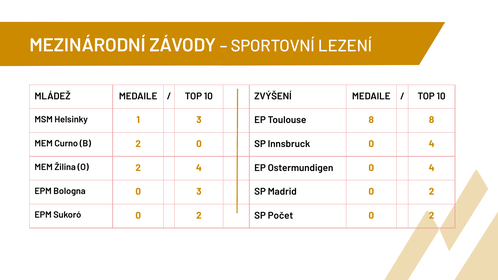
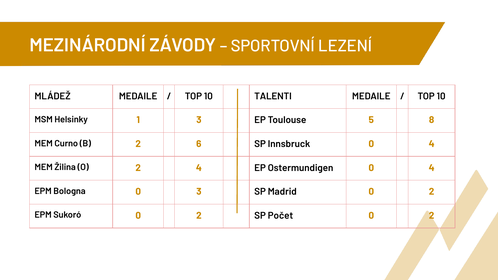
ZVÝŠENÍ: ZVÝŠENÍ -> TALENTI (273, 96)
Toulouse 8: 8 -> 5 (371, 120)
2 0: 0 -> 6 (199, 144)
